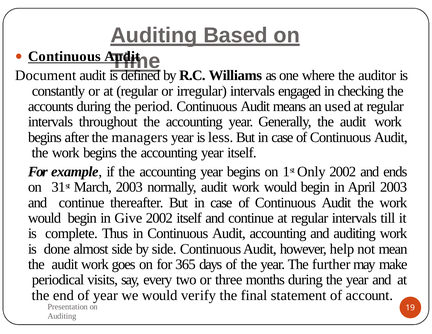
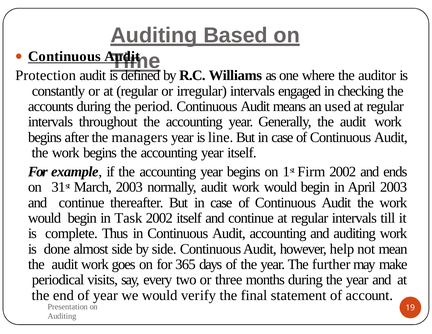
Document: Document -> Protection (46, 75)
less: less -> line (221, 137)
Only: Only -> Firm (311, 172)
Give: Give -> Task (128, 218)
